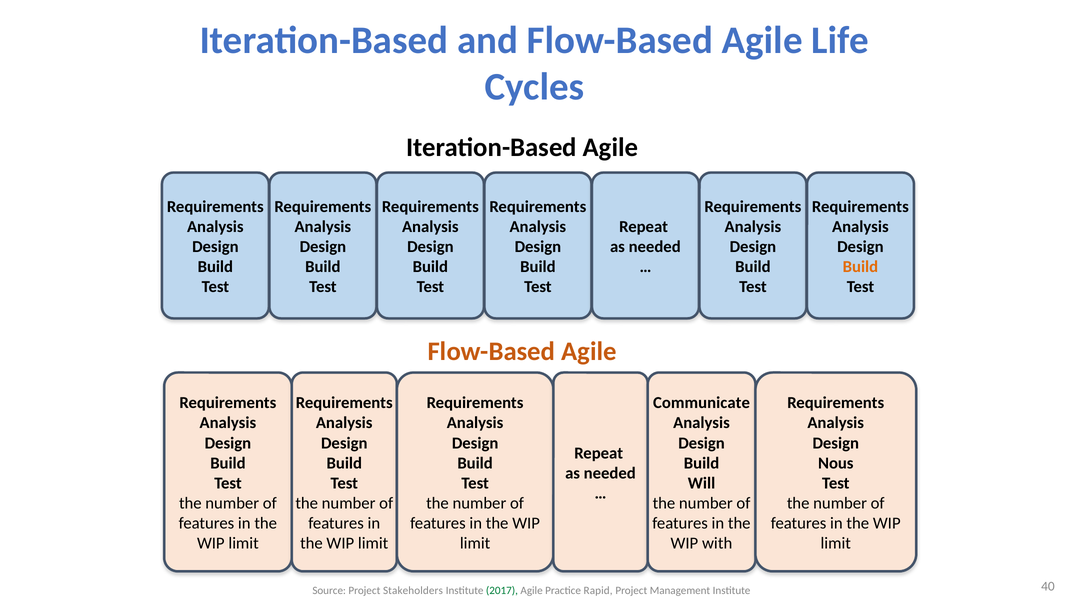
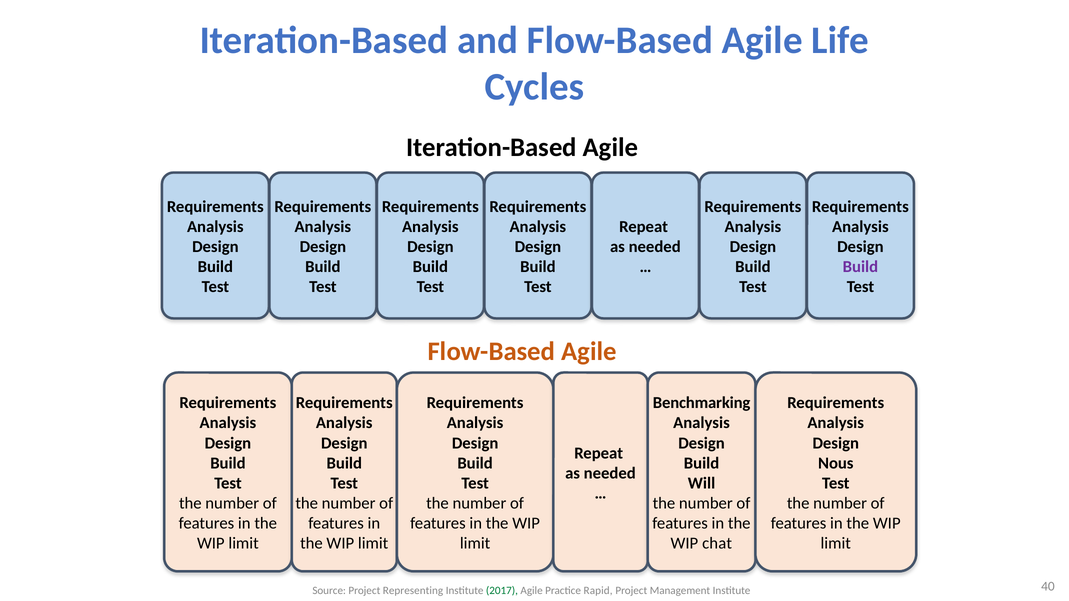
Build colour: orange -> purple (860, 267)
Communicate: Communicate -> Benchmarking (702, 403)
with: with -> chat (717, 543)
Stakeholders: Stakeholders -> Representing (413, 591)
